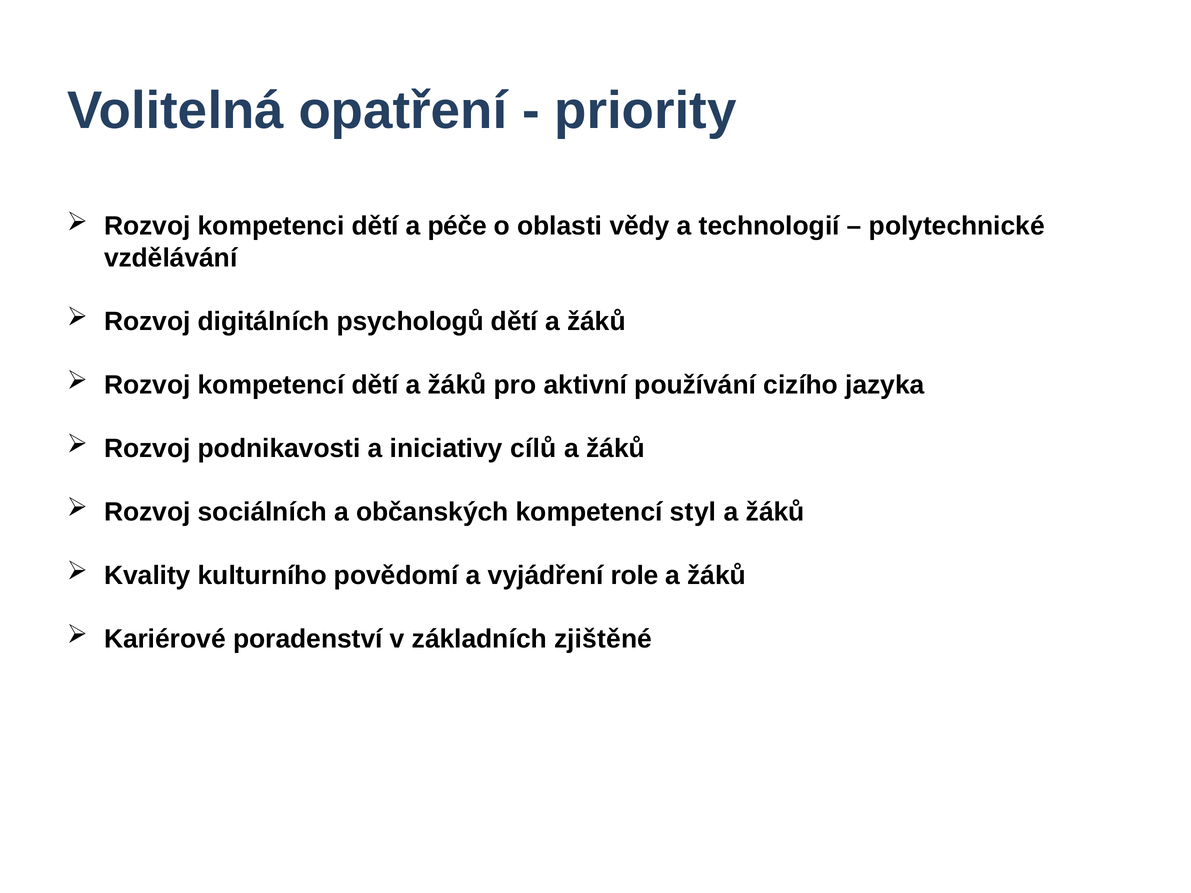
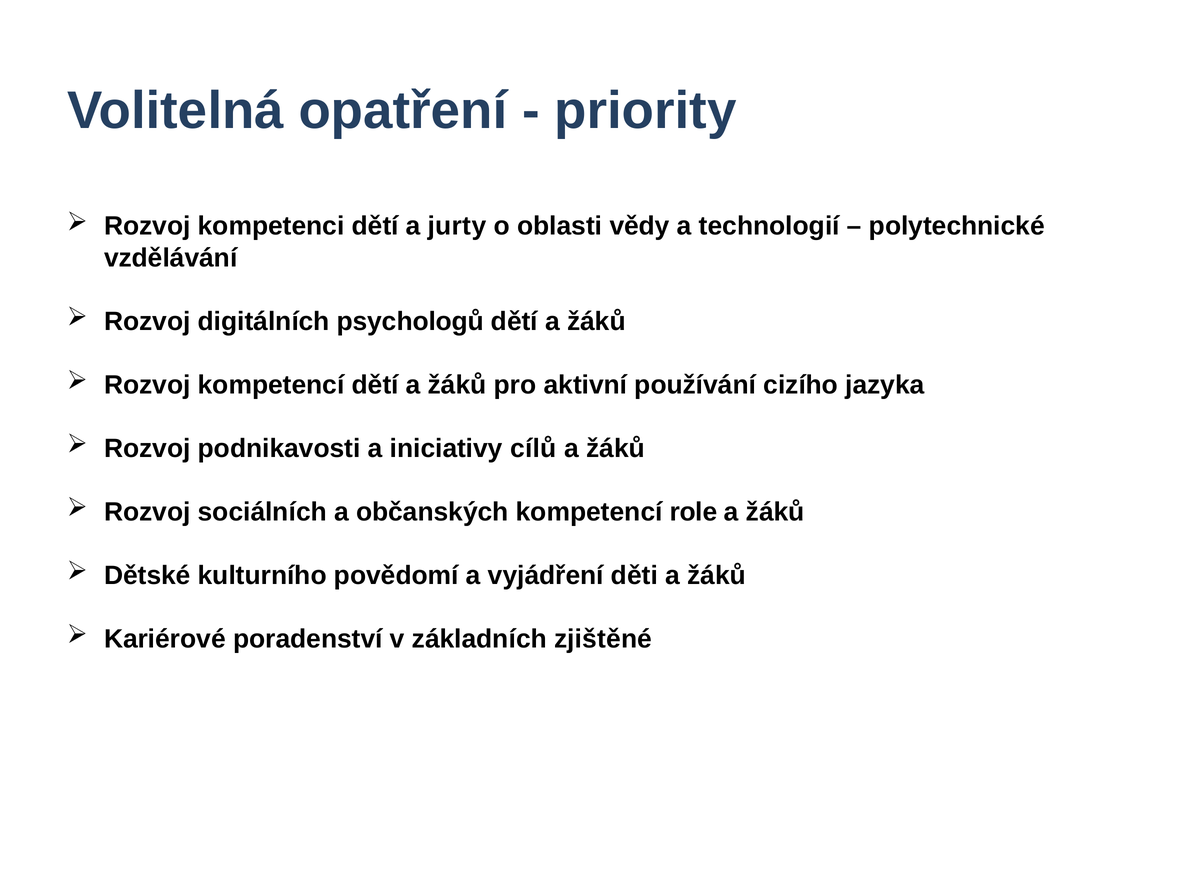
péče: péče -> jurty (457, 226)
styl: styl -> role (693, 512)
Kvality: Kvality -> Dětské (147, 576)
role: role -> děti (634, 576)
